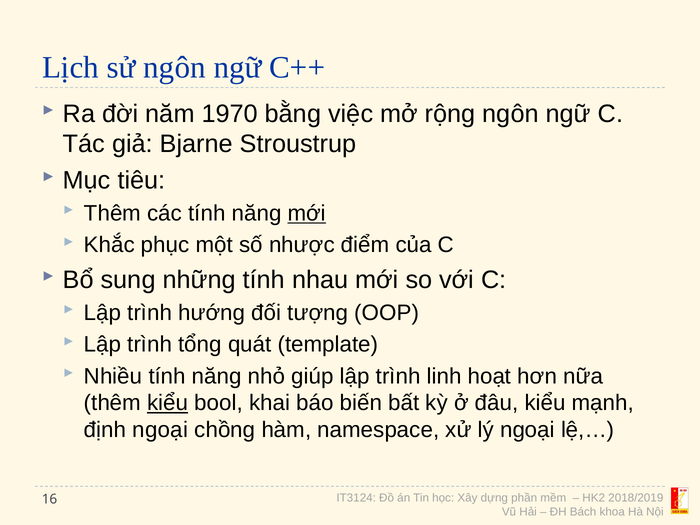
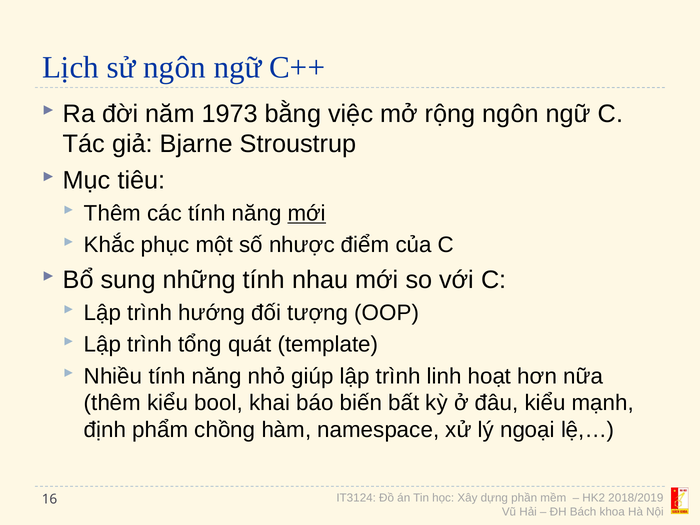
1970: 1970 -> 1973 (230, 114)
kiểu underline: present -> none (168, 403)
định ngoại: ngoại -> phẩm (160, 430)
